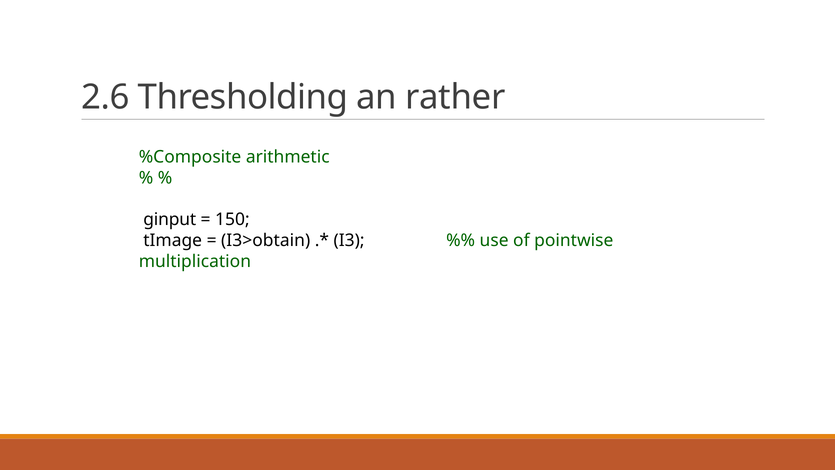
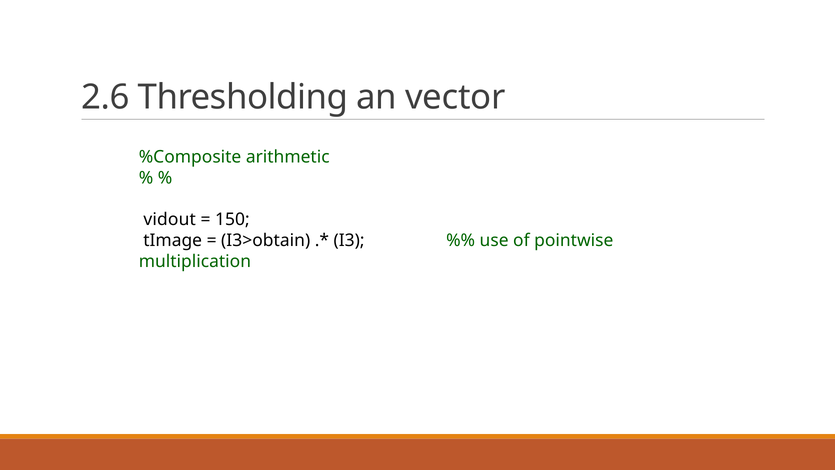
rather: rather -> vector (455, 97)
ginput: ginput -> vidout (170, 219)
